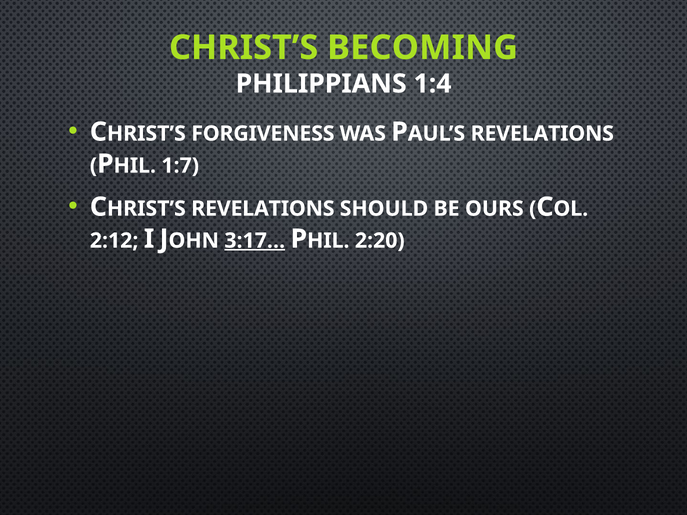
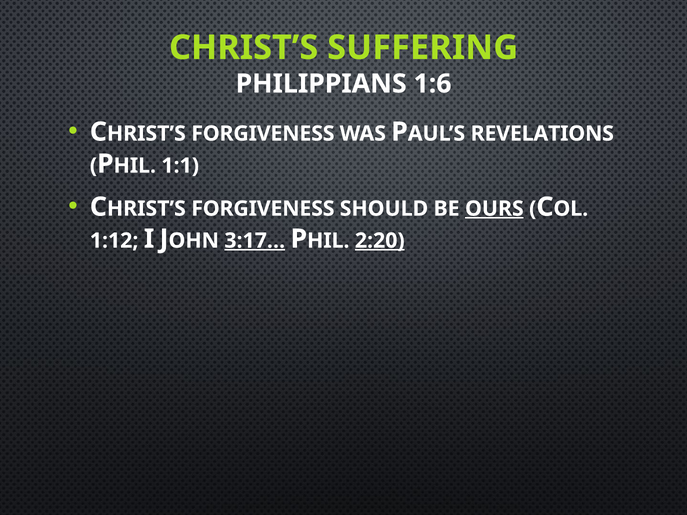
BECOMING: BECOMING -> SUFFERING (423, 48)
1:4: 1:4 -> 1:6 (433, 84)
1:7: 1:7 -> 1:1 (180, 166)
REVELATIONS: REVELATIONS -> FORGIVENESS (263, 209)
OURS underline: none -> present (494, 209)
2:12: 2:12 -> 1:12 (114, 241)
2:20 underline: none -> present (380, 241)
